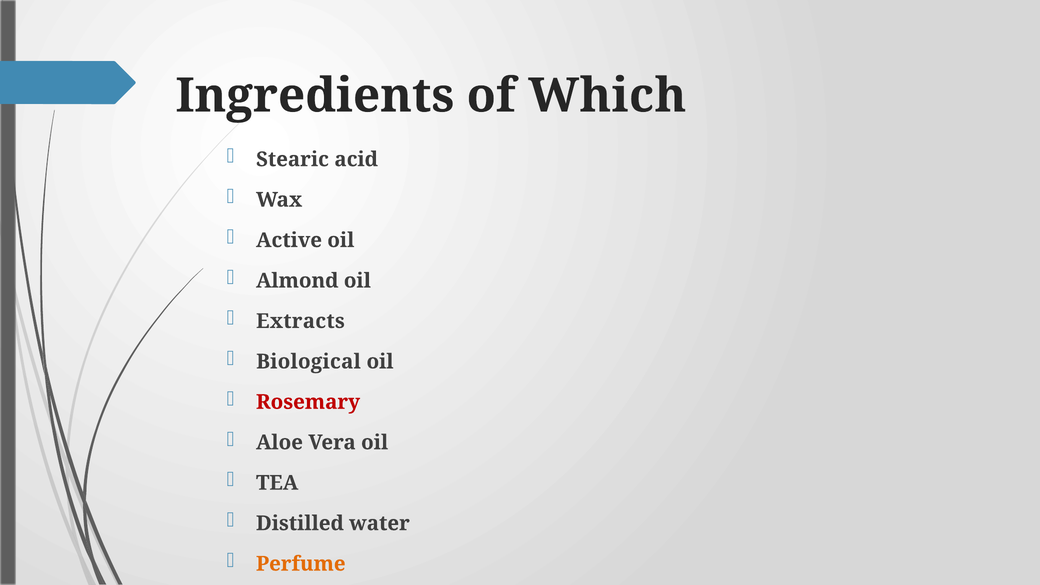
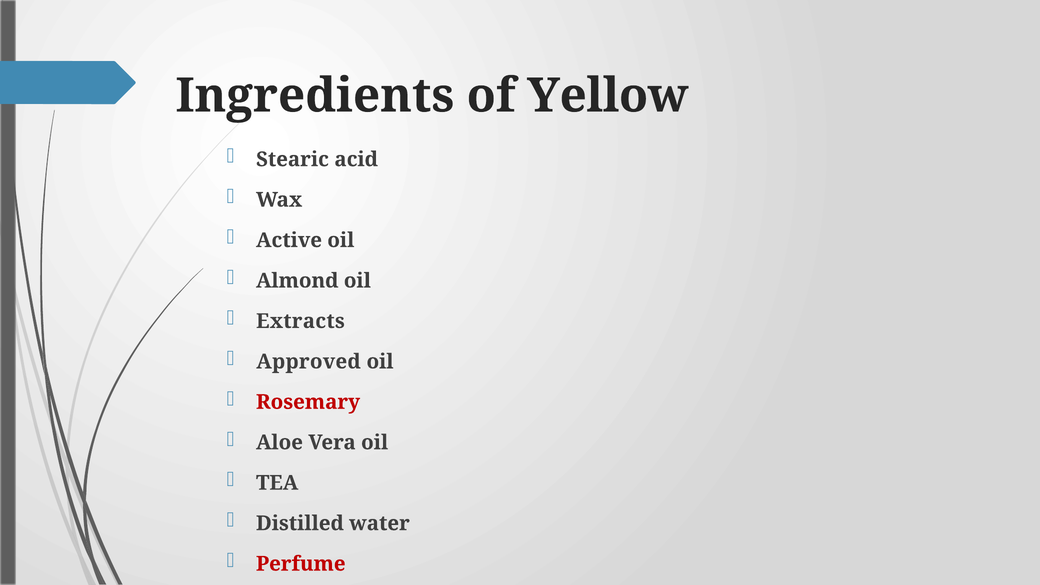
Which: Which -> Yellow (608, 96)
Biological: Biological -> Approved (309, 362)
Perfume colour: orange -> red (301, 564)
